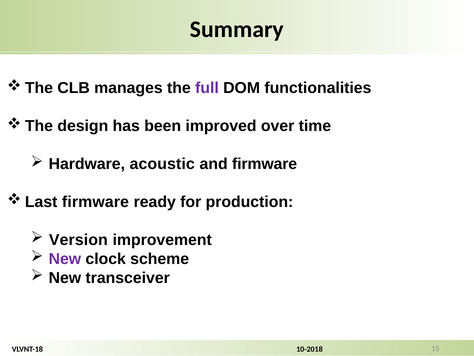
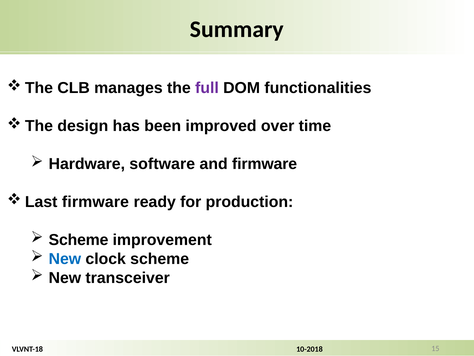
acoustic: acoustic -> software (162, 164)
Version: Version -> Scheme (79, 240)
New colour: purple -> blue (65, 259)
